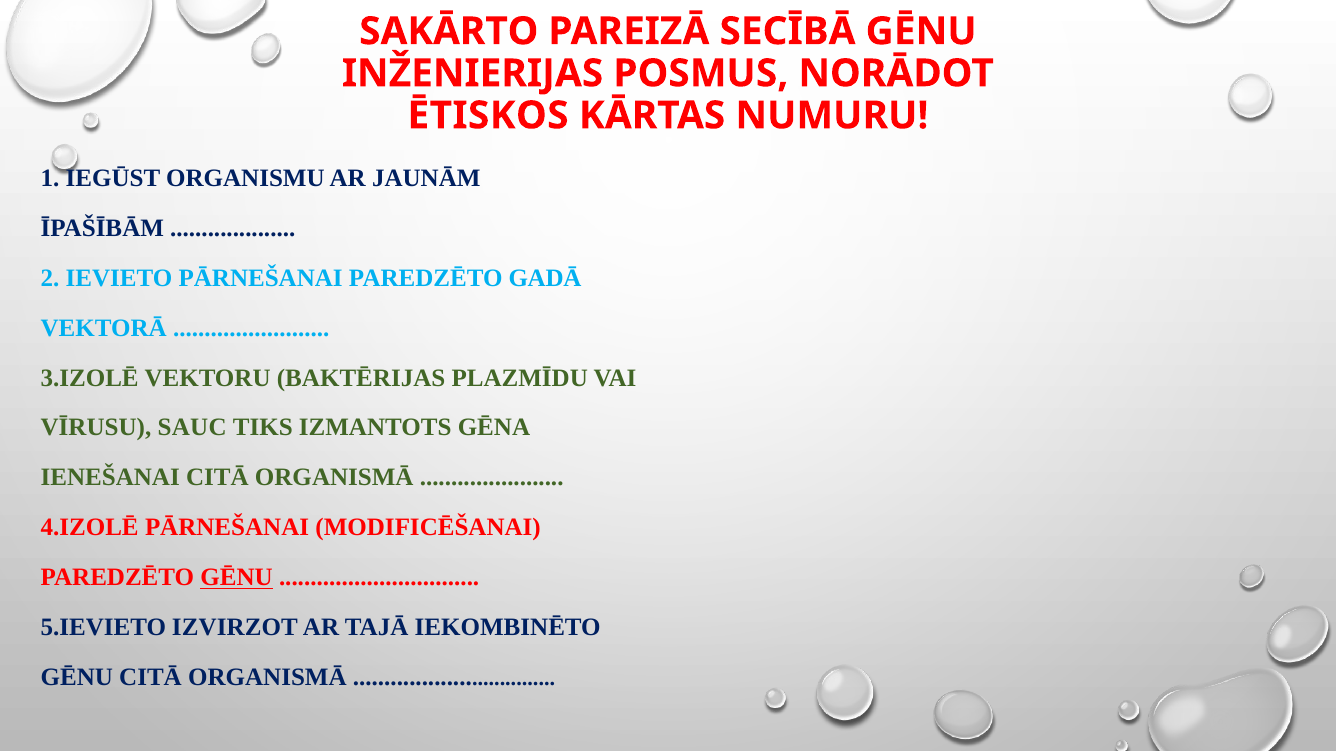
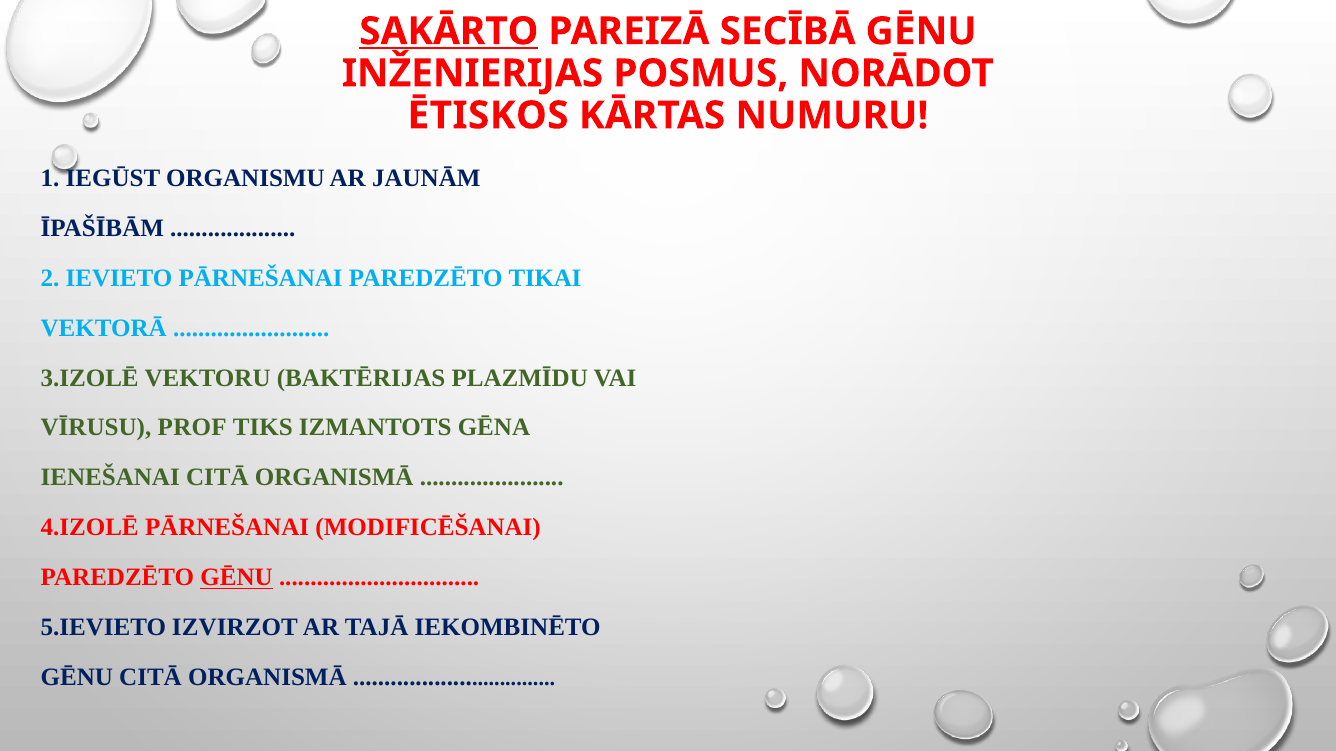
SAKĀRTO underline: none -> present (449, 31)
GADĀ: GADĀ -> TIKAI (545, 278)
SAUC: SAUC -> PROF (192, 428)
